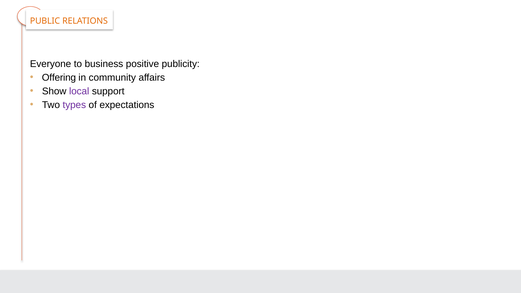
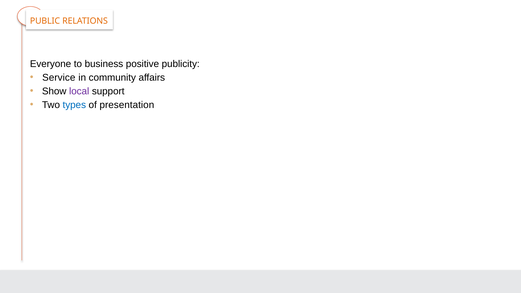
Offering: Offering -> Service (59, 78)
types colour: purple -> blue (74, 105)
expectations: expectations -> presentation (127, 105)
